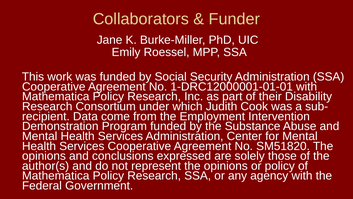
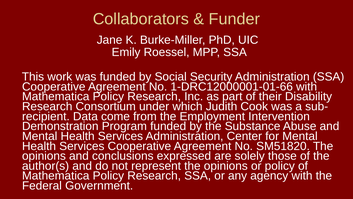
1-DRC12000001-01-01: 1-DRC12000001-01-01 -> 1-DRC12000001-01-66 (232, 87)
